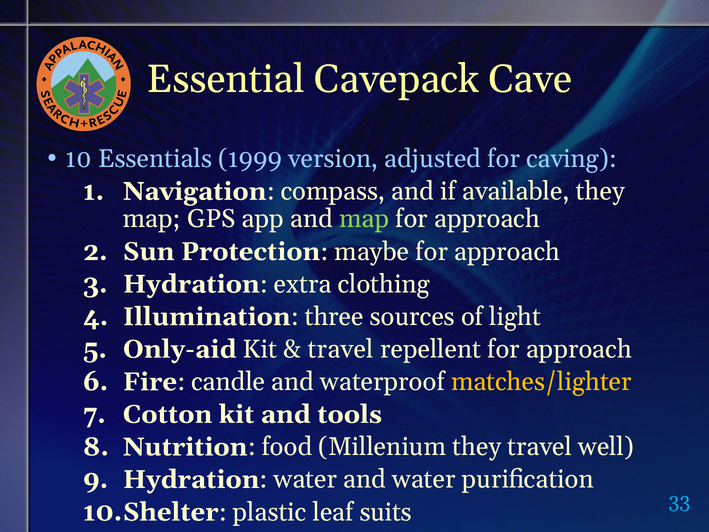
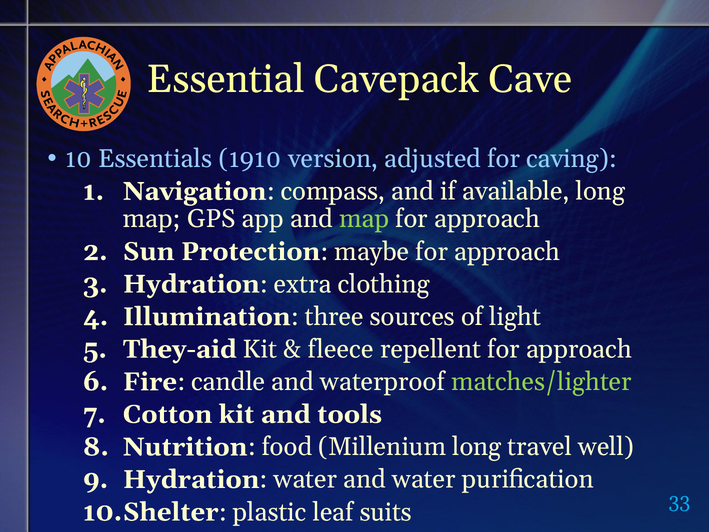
1999: 1999 -> 1910 (250, 159)
available they: they -> long (600, 191)
Only-aid: Only-aid -> They-aid (180, 349)
travel: travel -> fleece (341, 349)
matches/lighter colour: yellow -> light green (541, 382)
Millenium they: they -> long (477, 447)
